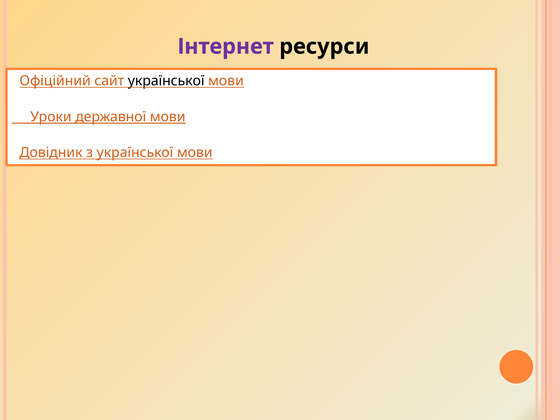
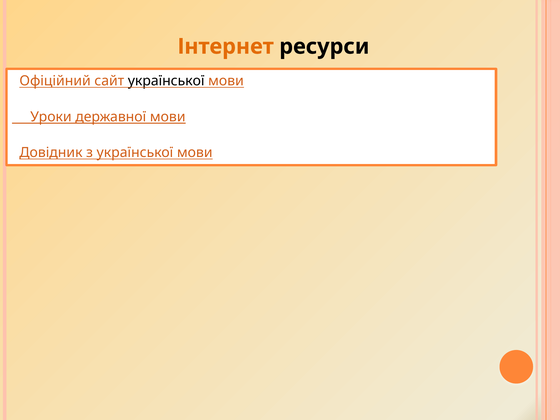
Інтернет colour: purple -> orange (226, 47)
